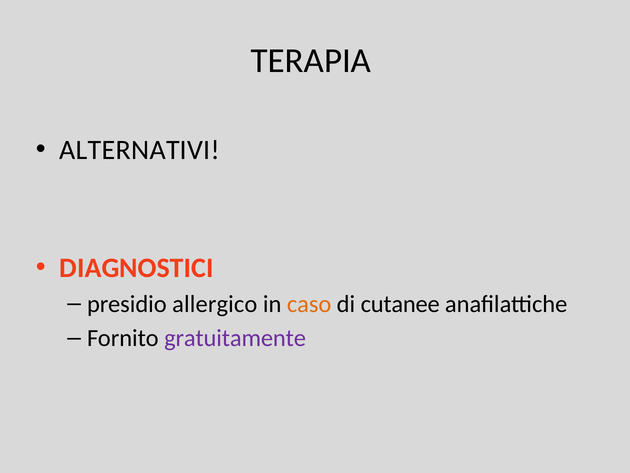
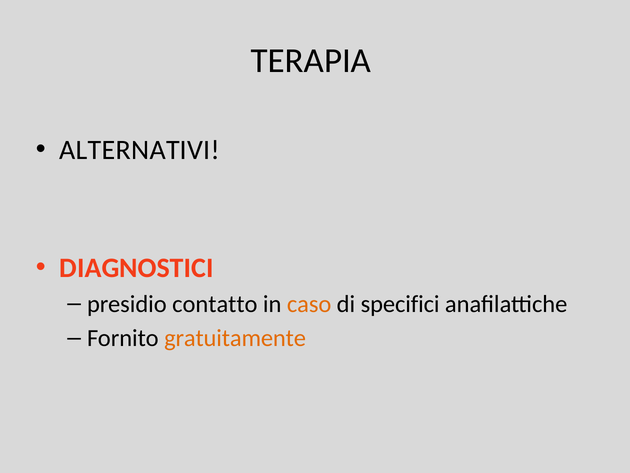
allergico: allergico -> contatto (215, 304)
cutanee: cutanee -> specifici (400, 304)
gratuitamente colour: purple -> orange (235, 338)
